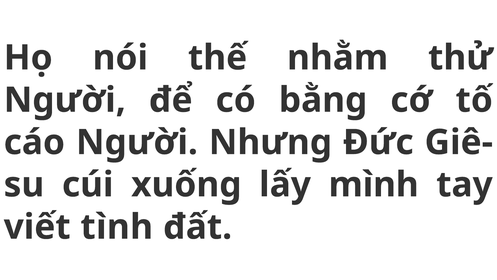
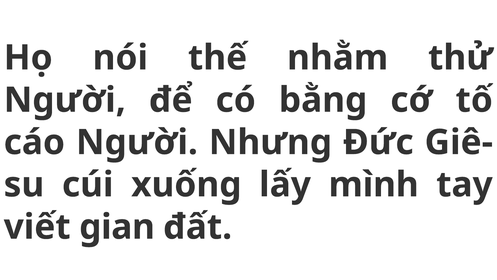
tình: tình -> gian (117, 227)
